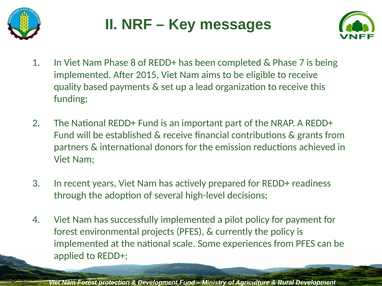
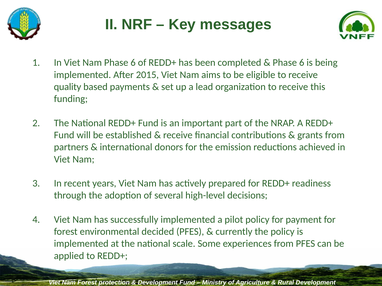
Nam Phase 8: 8 -> 6 (133, 63)
7: 7 -> 6 (302, 63)
projects: projects -> decided (158, 232)
